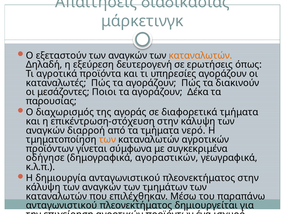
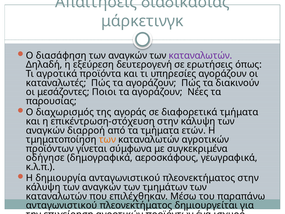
εξεταστούν: εξεταστούν -> διασάφηση (61, 55)
καταναλωτών colour: orange -> purple (200, 55)
Δέκα: Δέκα -> Νέες (198, 92)
νερό: νερό -> ετών (194, 130)
αγοραστικών: αγοραστικών -> αεροσκάφους (167, 158)
